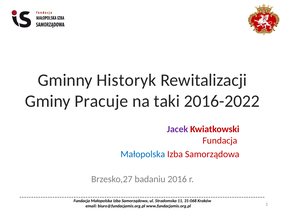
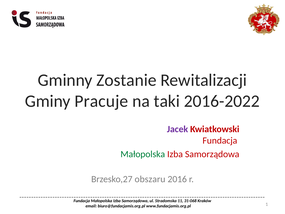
Historyk: Historyk -> Zostanie (126, 80)
Małopolska colour: blue -> green (143, 154)
badaniu: badaniu -> obszaru (150, 179)
